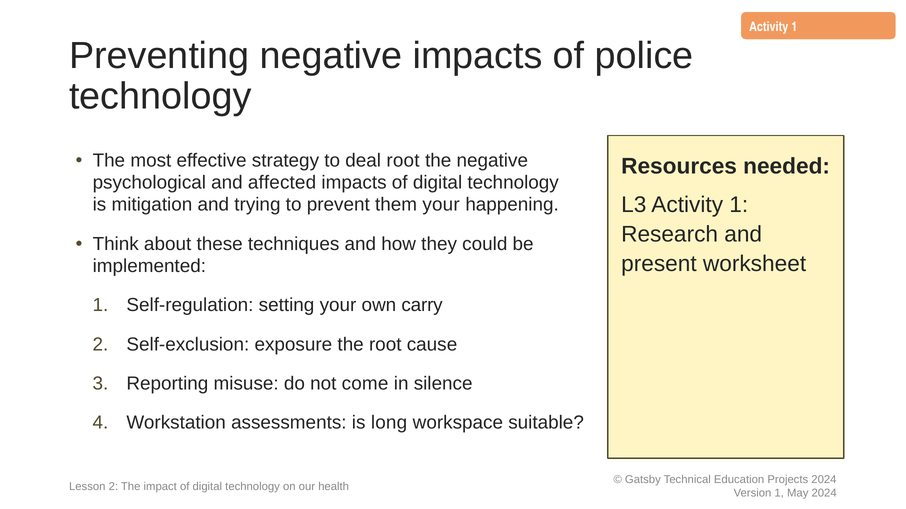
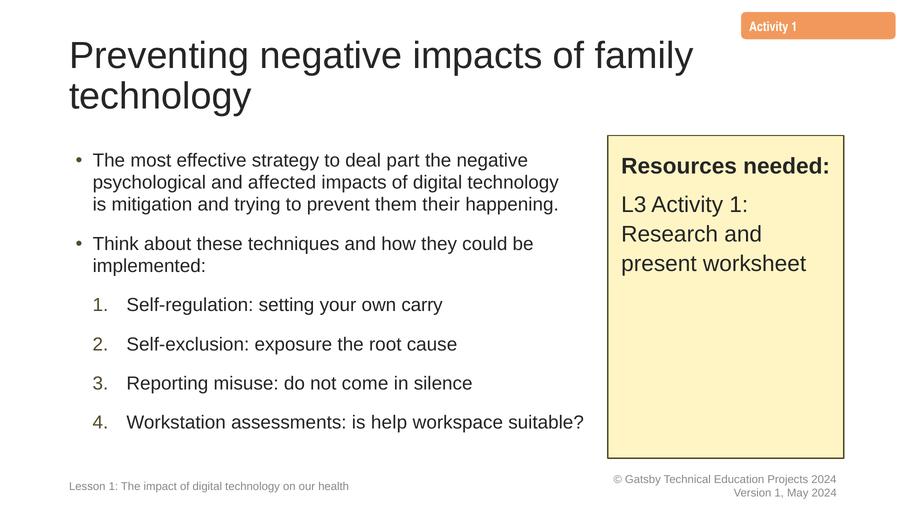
police: police -> family (644, 56)
deal root: root -> part (403, 161)
them your: your -> their (441, 205)
long: long -> help (389, 423)
Lesson 2: 2 -> 1 (113, 487)
